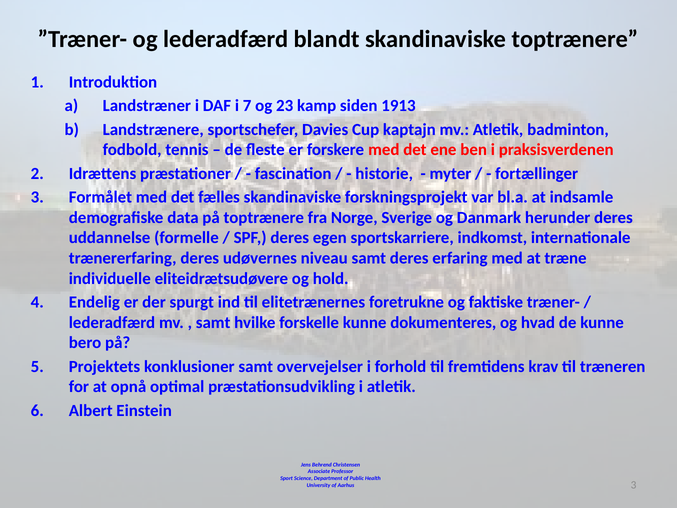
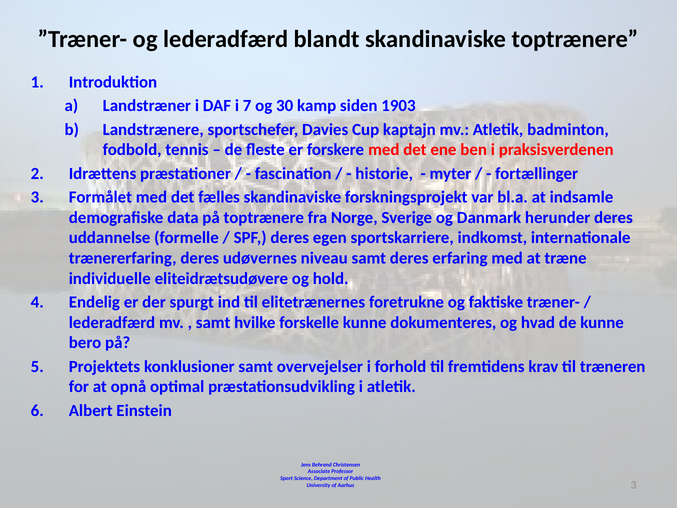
23: 23 -> 30 (285, 106)
1913: 1913 -> 1903 (398, 106)
